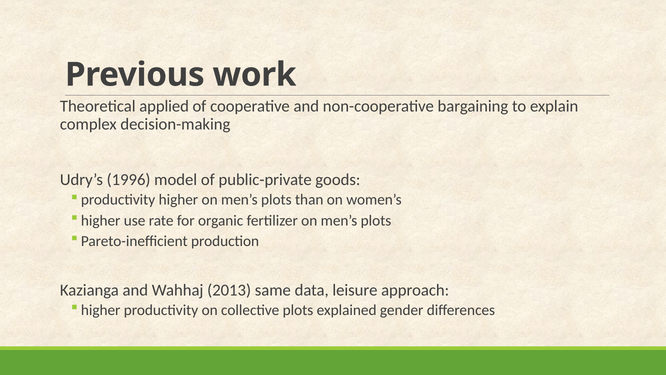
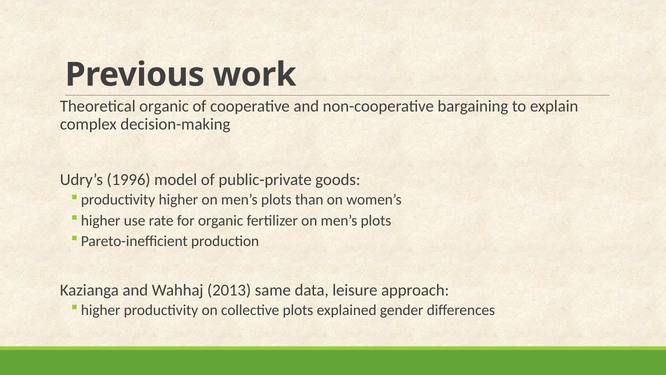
Theoretical applied: applied -> organic (164, 106)
